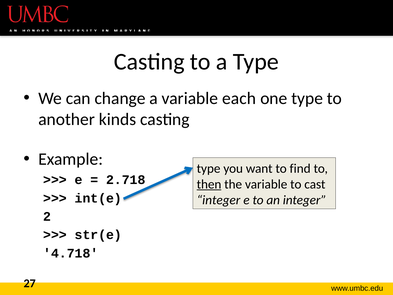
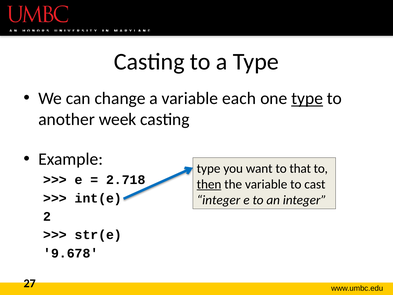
type underline: none -> present (307, 98)
kinds: kinds -> week (118, 119)
find: find -> that (300, 168)
4.718: 4.718 -> 9.678 (71, 253)
